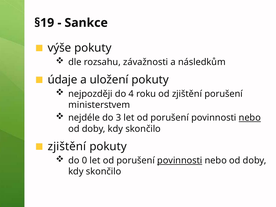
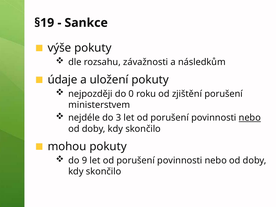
4: 4 -> 0 (131, 94)
zjištění: zjištění -> mohou (67, 146)
0: 0 -> 9 (85, 161)
povinnosti underline: present -> none (180, 161)
